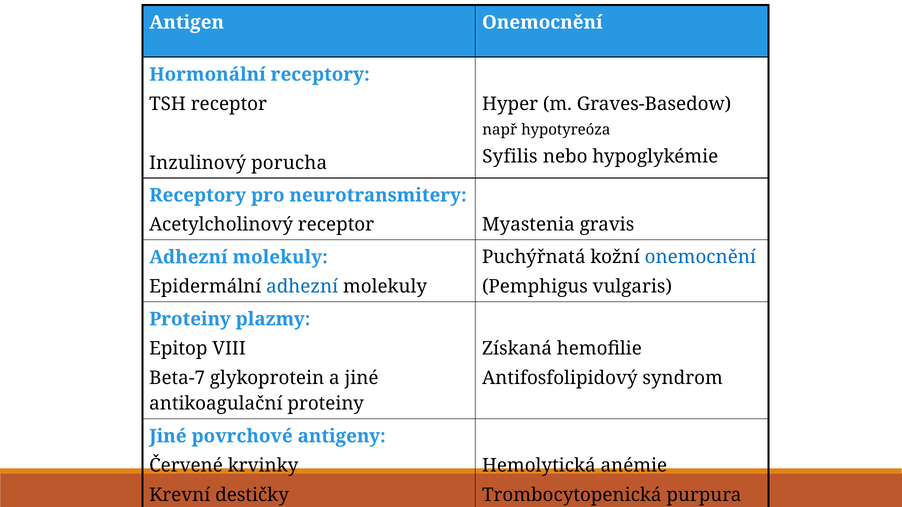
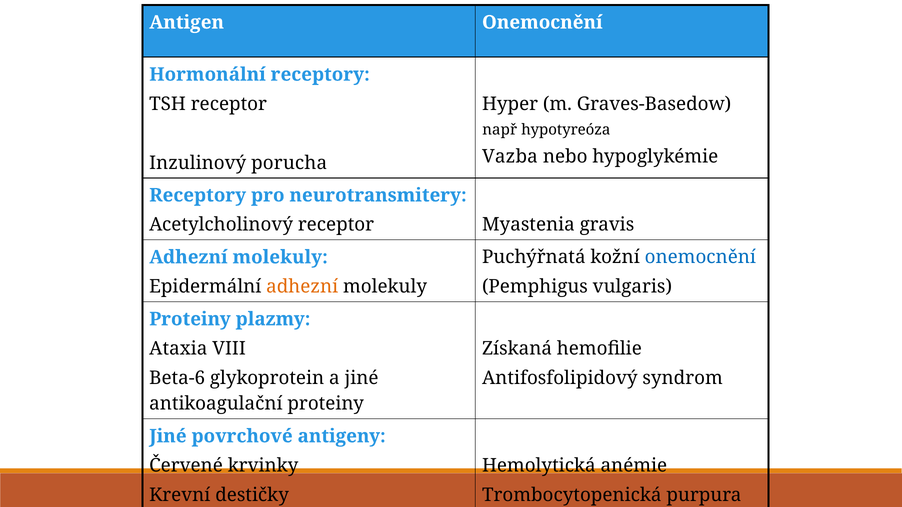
Syfilis: Syfilis -> Vazba (510, 157)
adhezní colour: blue -> orange (302, 287)
Epitop: Epitop -> Ataxia (178, 349)
Beta-7: Beta-7 -> Beta-6 (177, 378)
